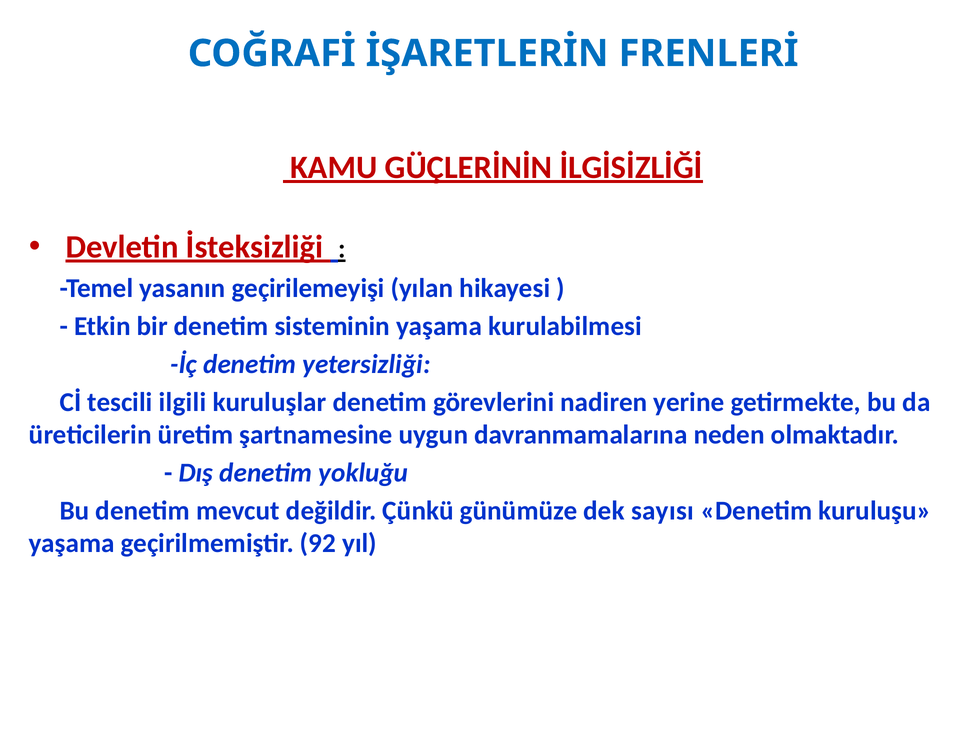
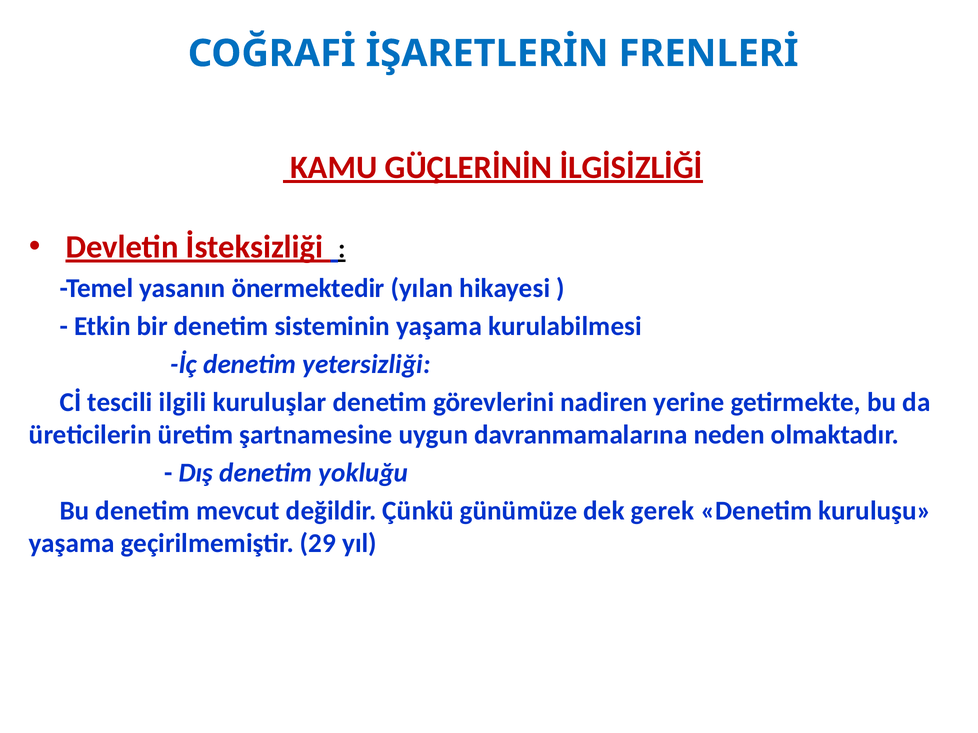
geçirilemeyişi: geçirilemeyişi -> önermektedir (308, 288)
sayısı: sayısı -> gerek (663, 511)
92: 92 -> 29 (318, 544)
